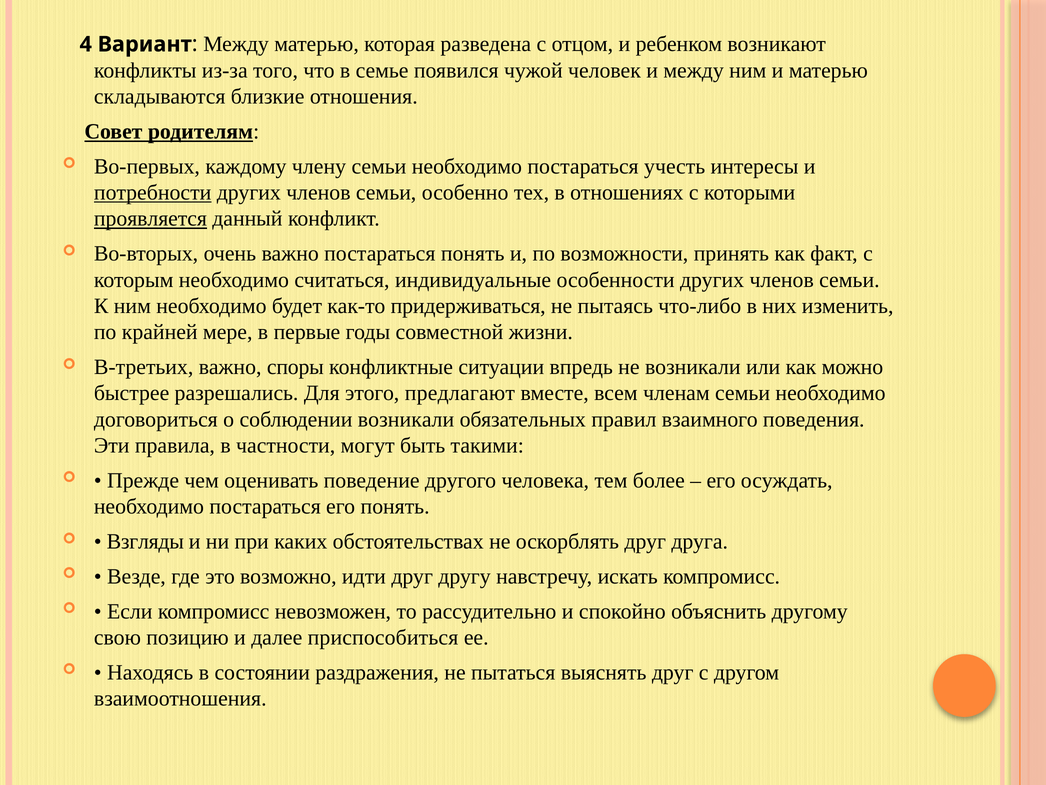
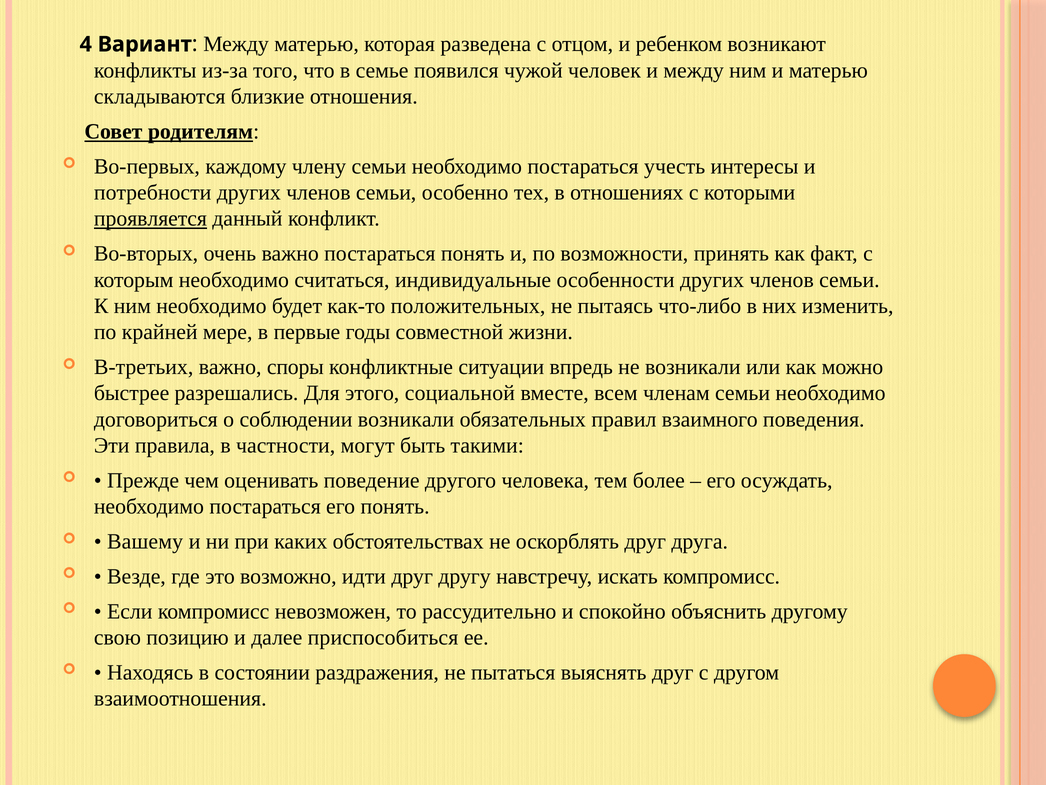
потребности underline: present -> none (153, 192)
придерживаться: придерживаться -> положительных (468, 306)
предлагают: предлагают -> социальной (460, 393)
Взгляды: Взгляды -> Вашему (145, 541)
